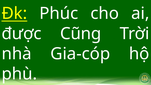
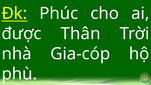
Cũng: Cũng -> Thân (81, 34)
